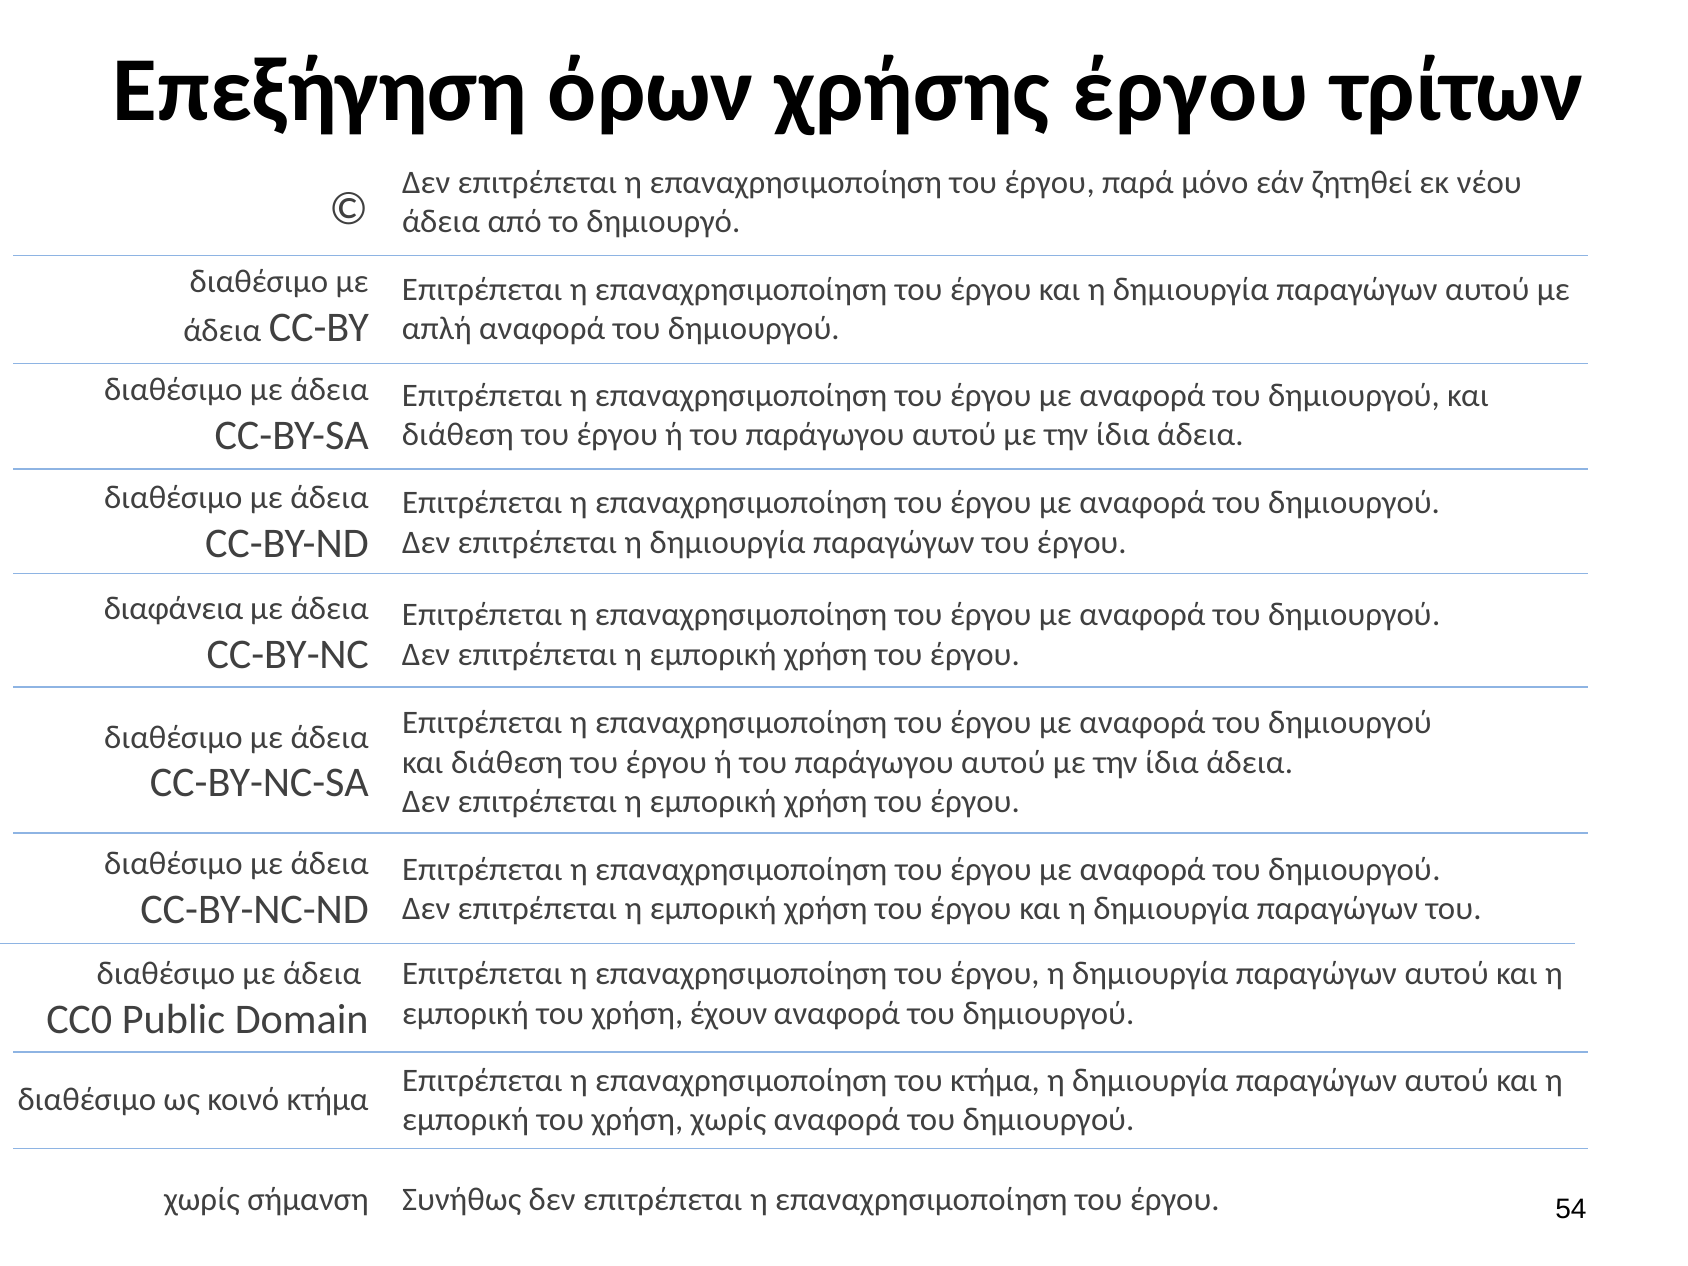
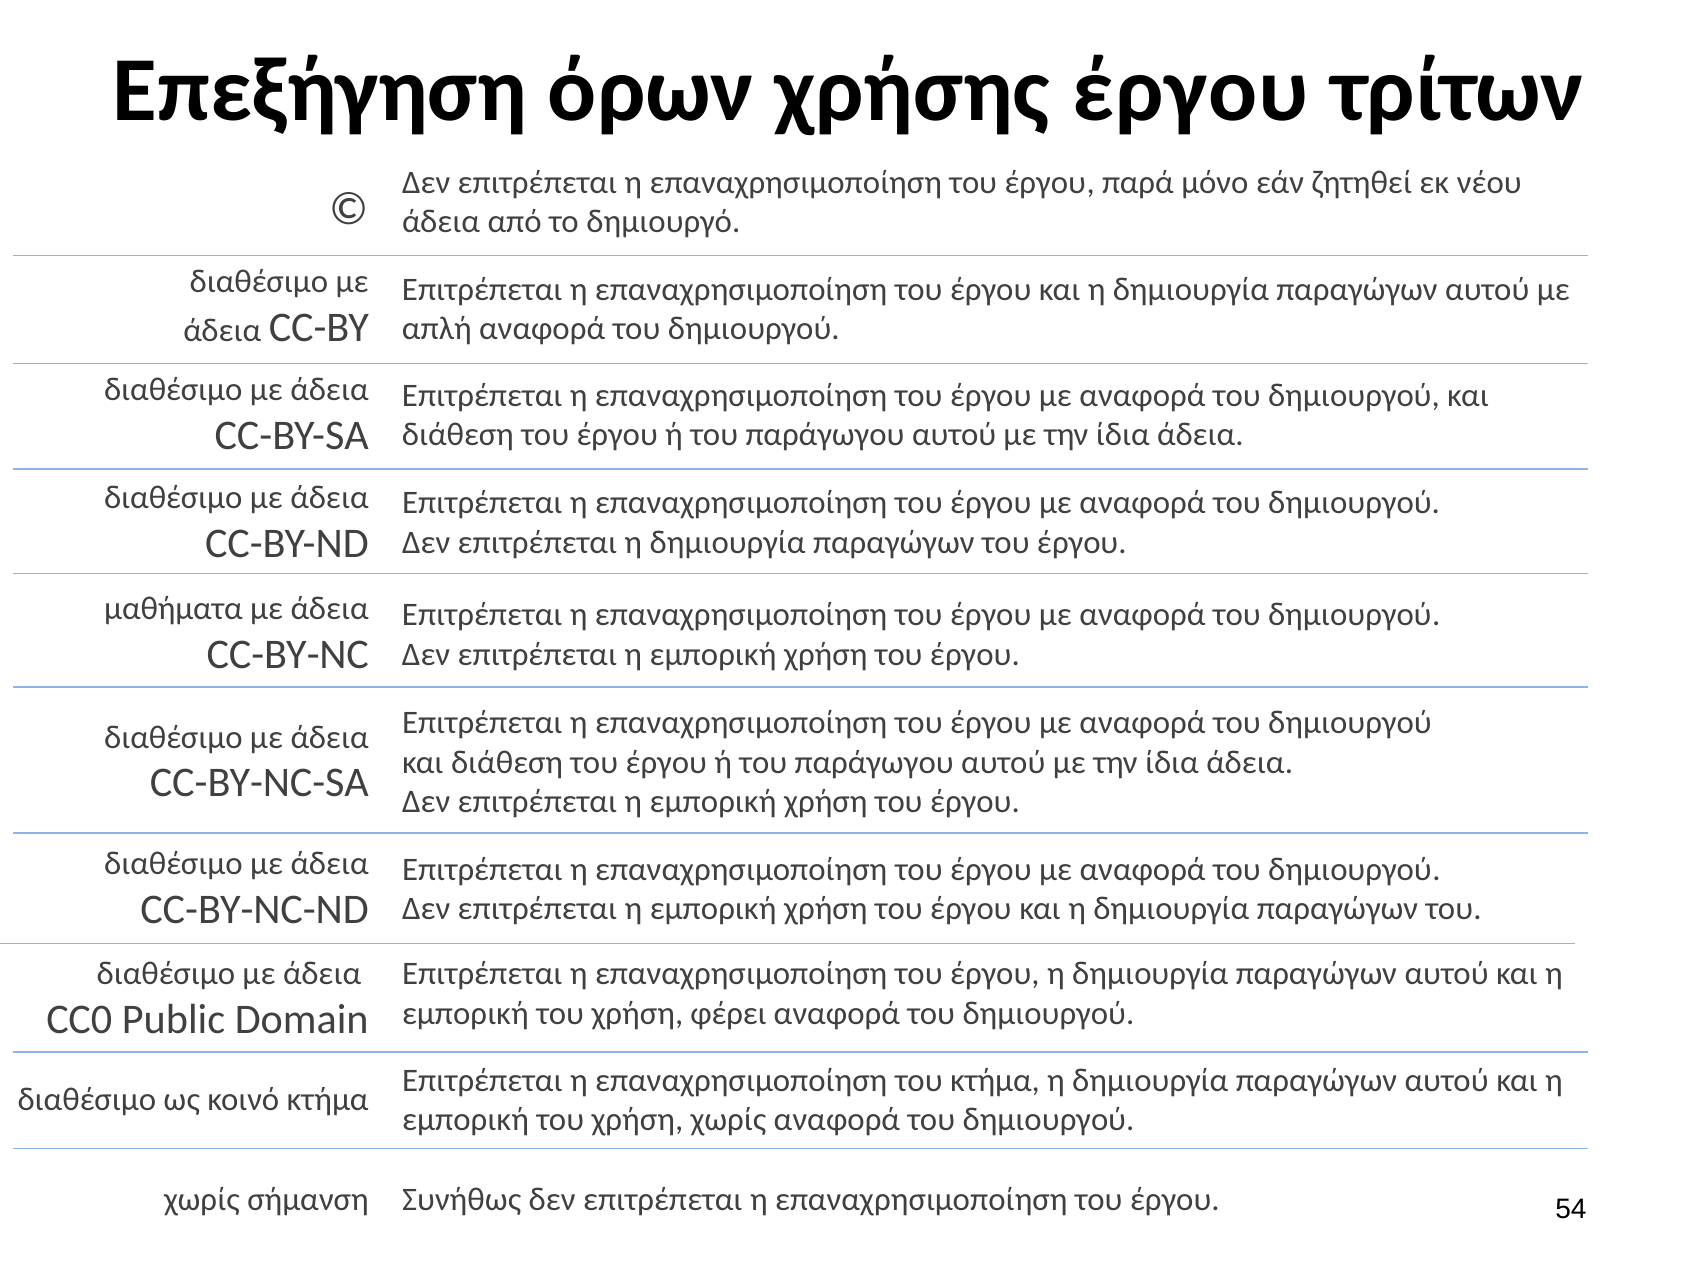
διαφάνεια: διαφάνεια -> μαθήματα (174, 608)
έχουν: έχουν -> φέρει (729, 1013)
